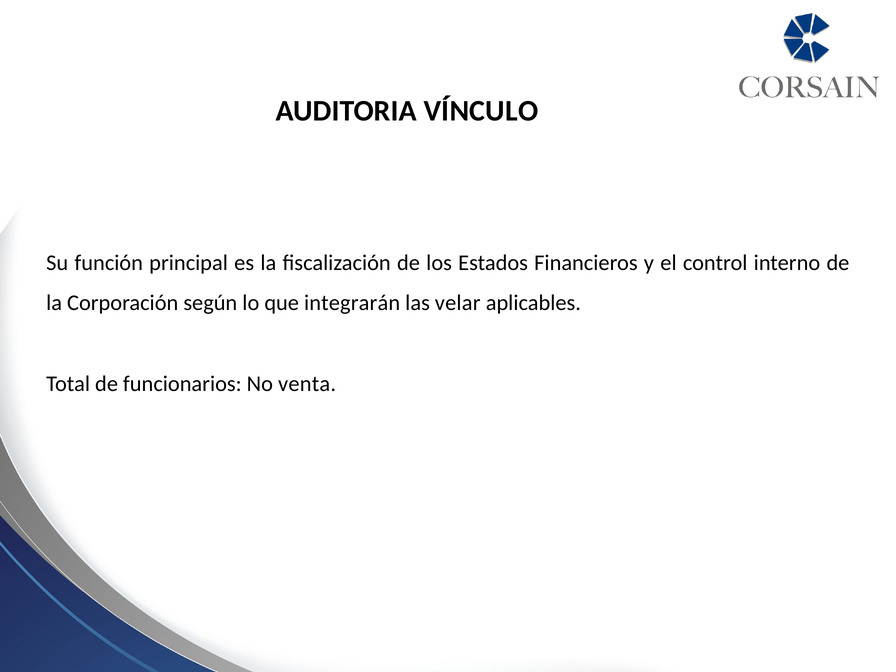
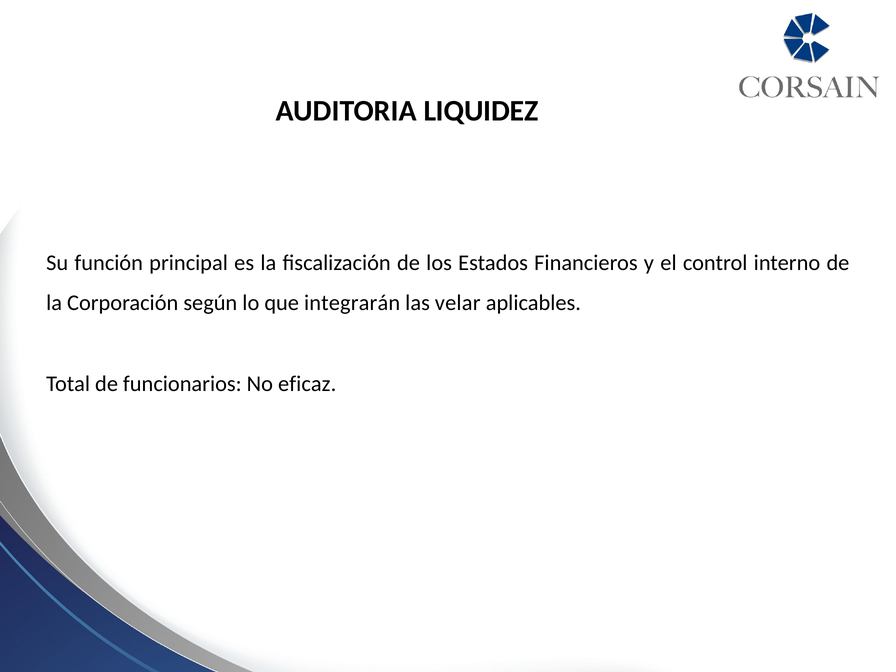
VÍNCULO: VÍNCULO -> LIQUIDEZ (481, 111)
venta: venta -> eficaz (307, 384)
